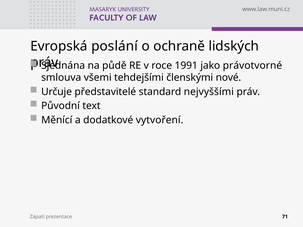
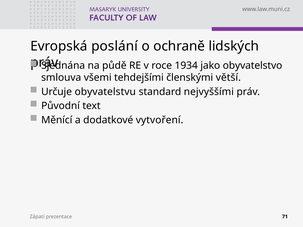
1991: 1991 -> 1934 (186, 66)
právotvorné: právotvorné -> obyvatelstvo (253, 66)
nové: nové -> větší (228, 78)
představitelé: představitelé -> obyvatelstvu (105, 92)
